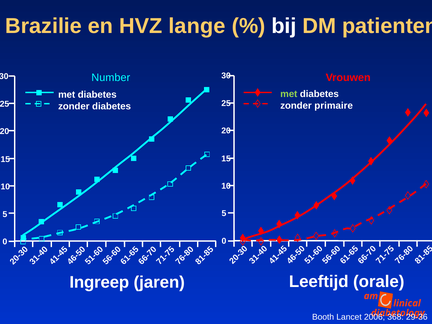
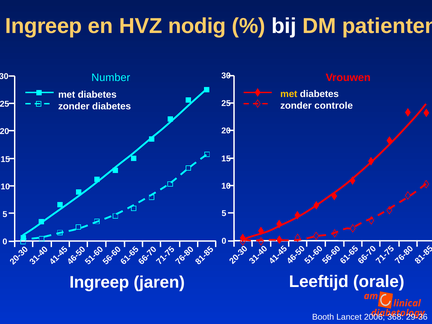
Brazilie: Brazilie -> Ingreep (44, 26)
lange: lange -> nodig (197, 26)
met colour: light green -> yellow (289, 94)
primaire: primaire -> controle (334, 106)
